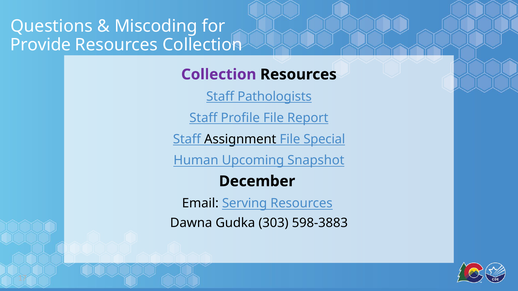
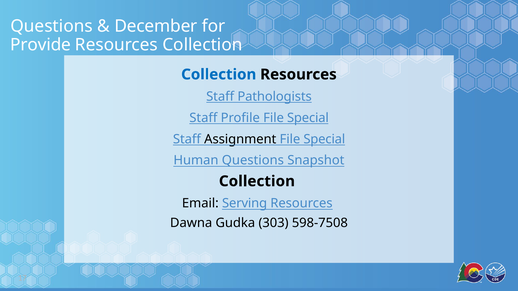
Miscoding: Miscoding -> December (156, 26)
Collection colour: purple -> blue (219, 75)
Profile File Report: Report -> Special (308, 118)
Human Upcoming: Upcoming -> Questions (253, 161)
December: December -> Collection (257, 181)
598-3883: 598-3883 -> 598-7508 (320, 223)
